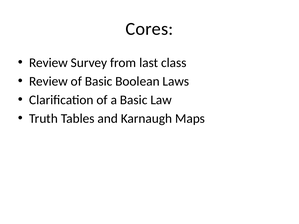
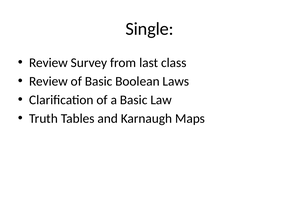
Cores: Cores -> Single (150, 29)
